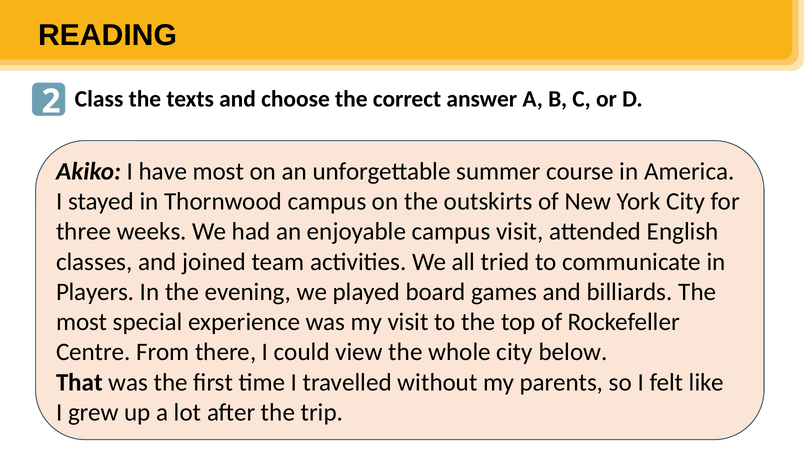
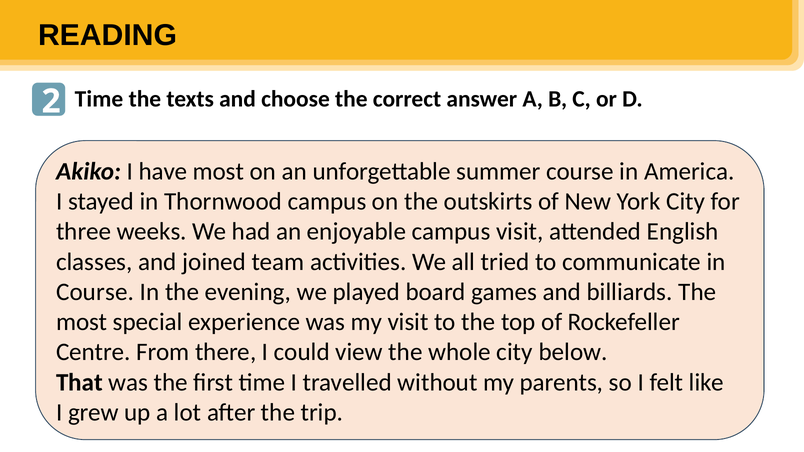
Class: Class -> Time (99, 99)
Players: Players -> Course (95, 292)
